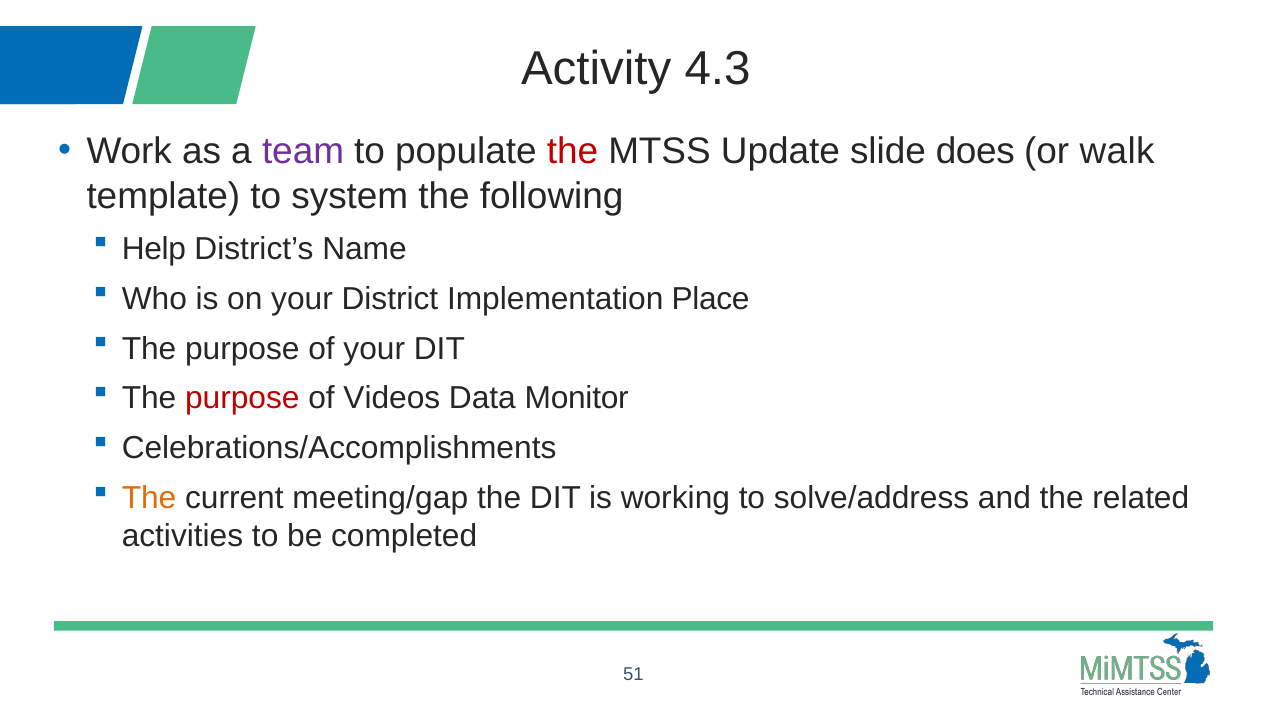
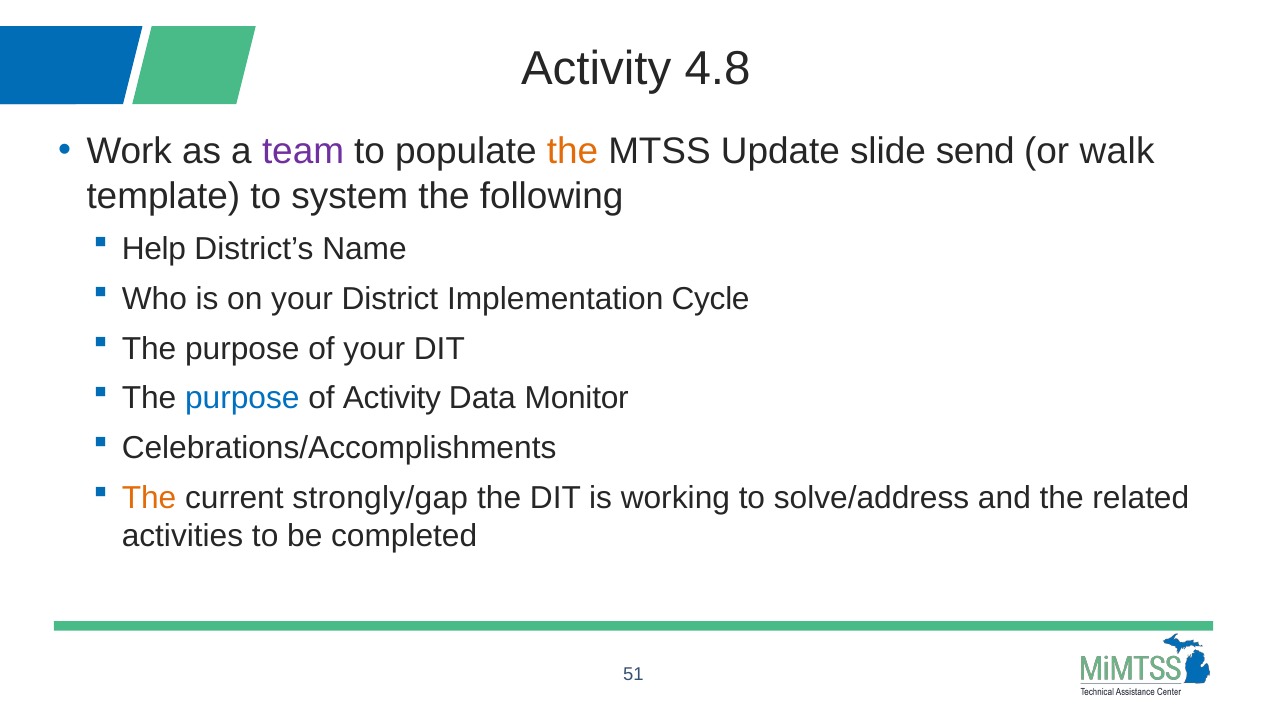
4.3: 4.3 -> 4.8 (717, 68)
the colour: red -> orange (572, 151)
does: does -> send (975, 151)
Place: Place -> Cycle (711, 298)
purpose colour: red -> blue (242, 398)
of Videos: Videos -> Activity (392, 398)
meeting/gap: meeting/gap -> strongly/gap (380, 498)
